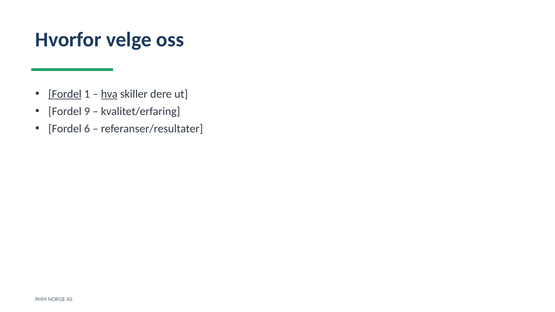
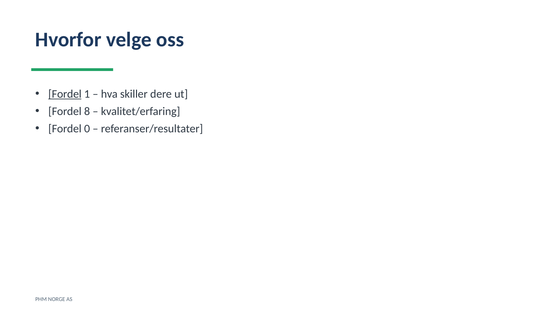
hva underline: present -> none (109, 94)
9: 9 -> 8 (87, 111)
6: 6 -> 0 (87, 129)
